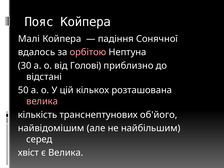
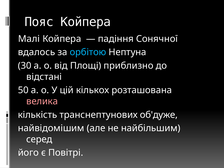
орбітою colour: pink -> light blue (88, 52)
Голові: Голові -> Площі (86, 66)
об'його: об'його -> об'дуже (159, 115)
хвіст: хвіст -> його (28, 153)
є Велика: Велика -> Повітрі (66, 153)
